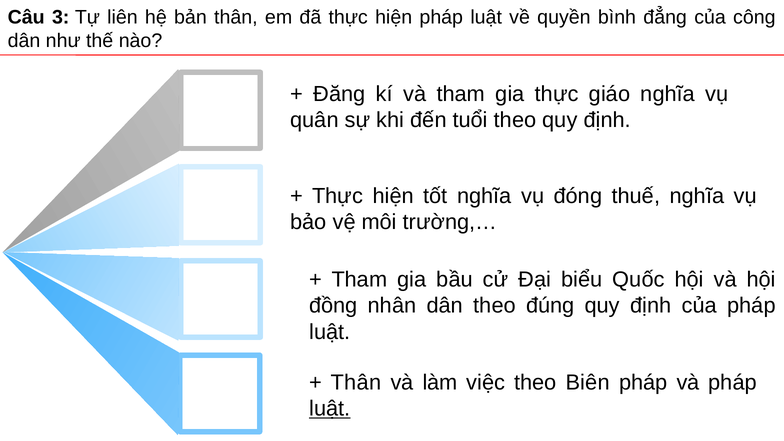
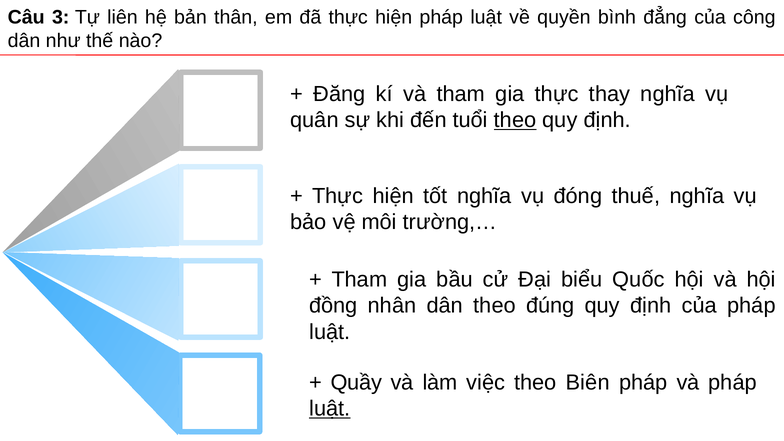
giáo: giáo -> thay (610, 94)
theo underline: none -> present (515, 120)
Thân: Thân -> Quầy (356, 382)
